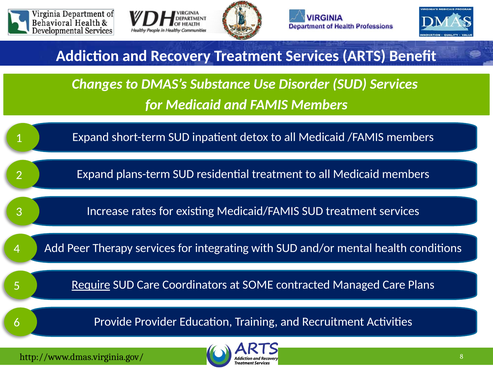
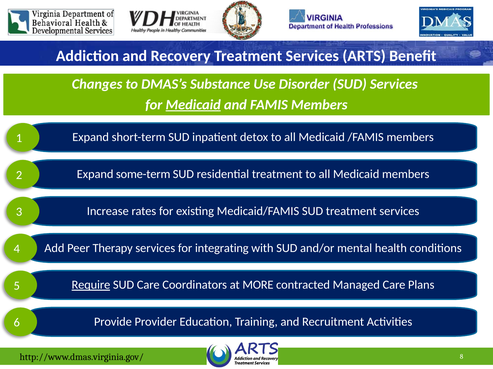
Medicaid underline: none -> present (193, 105)
plans-term: plans-term -> some-term (143, 175)
SOME: SOME -> MORE (258, 285)
